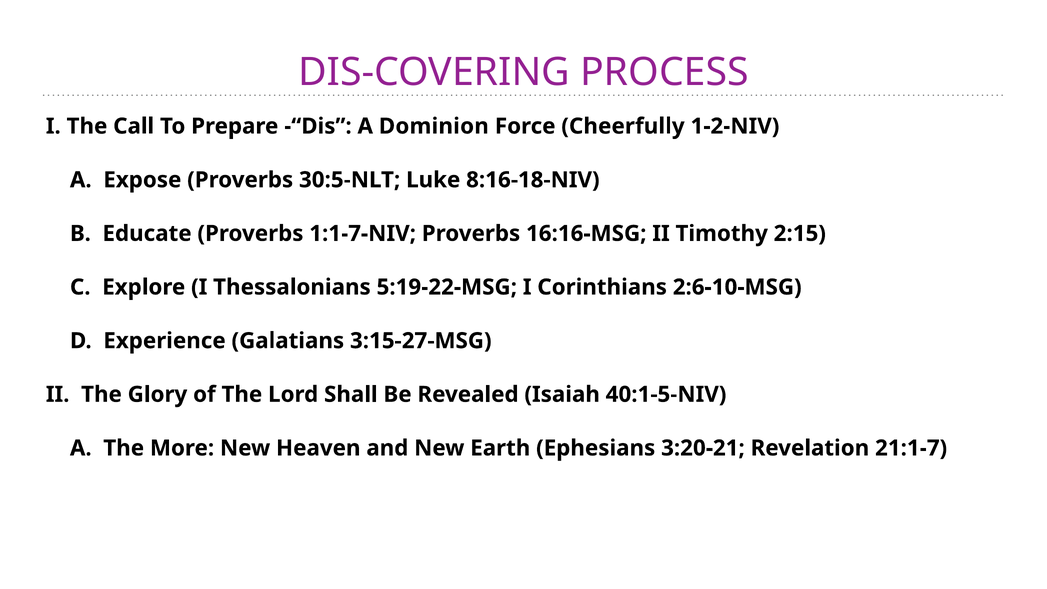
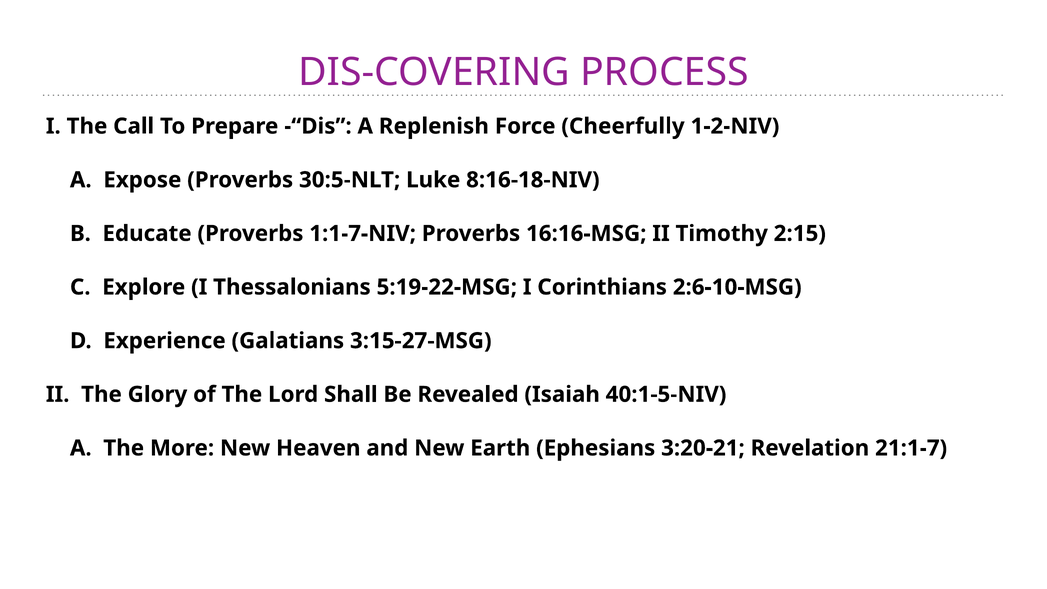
Dominion: Dominion -> Replenish (434, 126)
